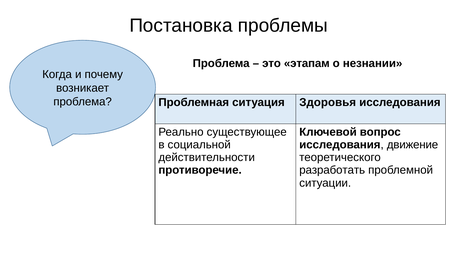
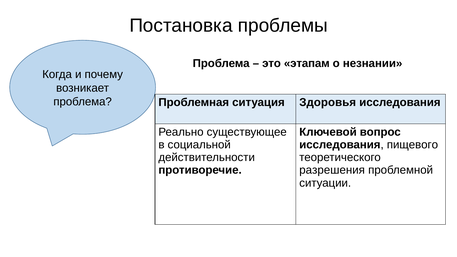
движение: движение -> пищевого (412, 145)
разработать: разработать -> разрешения (332, 170)
